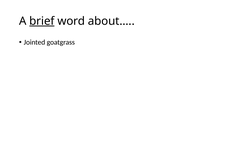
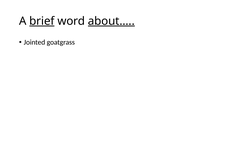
about… underline: none -> present (111, 21)
